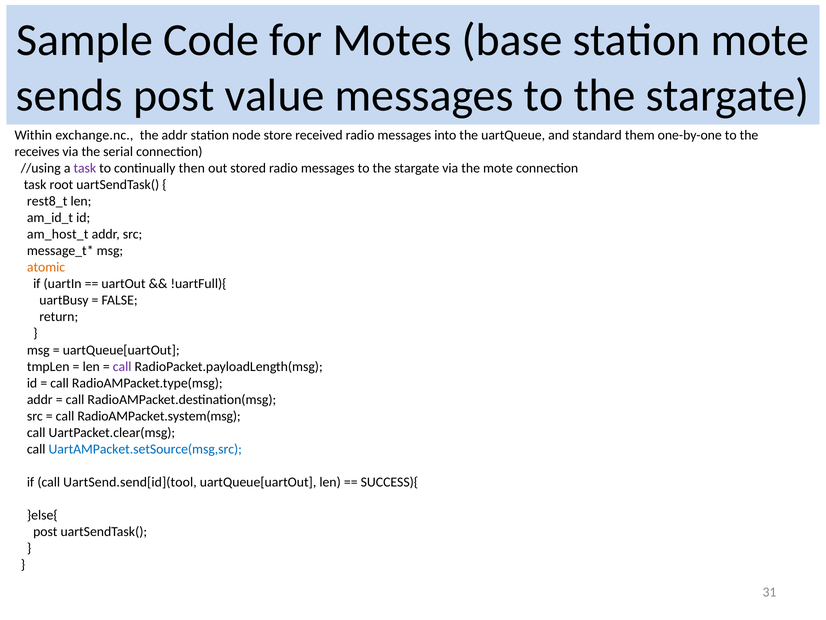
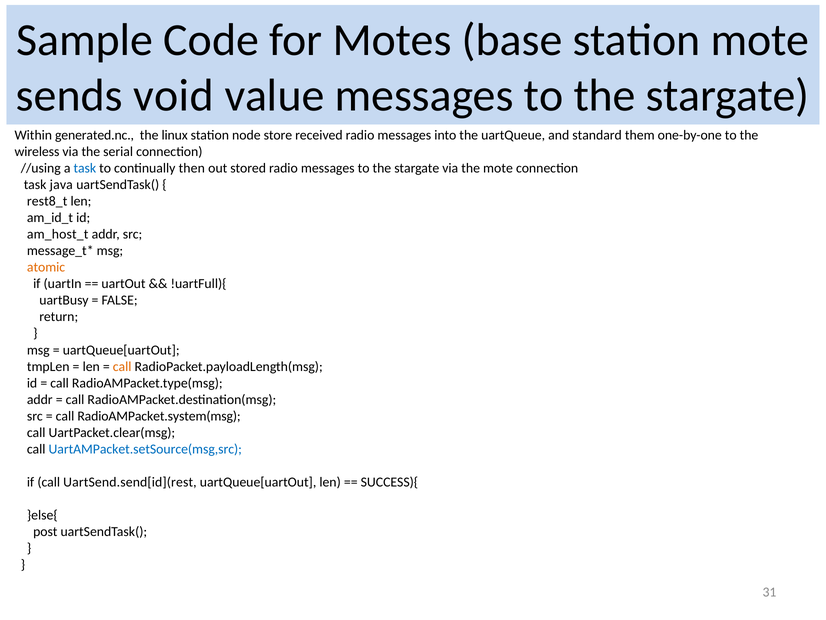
sends post: post -> void (174, 95)
exchange.nc: exchange.nc -> generated.nc (95, 135)
the addr: addr -> linux (175, 135)
receives: receives -> wireless (37, 151)
task colour: purple -> blue (85, 168)
root: root -> java (61, 184)
call colour: purple -> orange (122, 366)
UartSend.send[id](tool: UartSend.send[id](tool -> UartSend.send[id](rest (130, 482)
